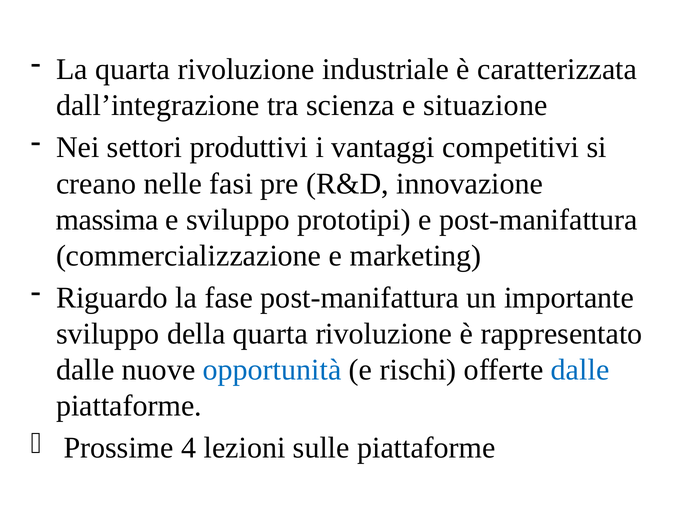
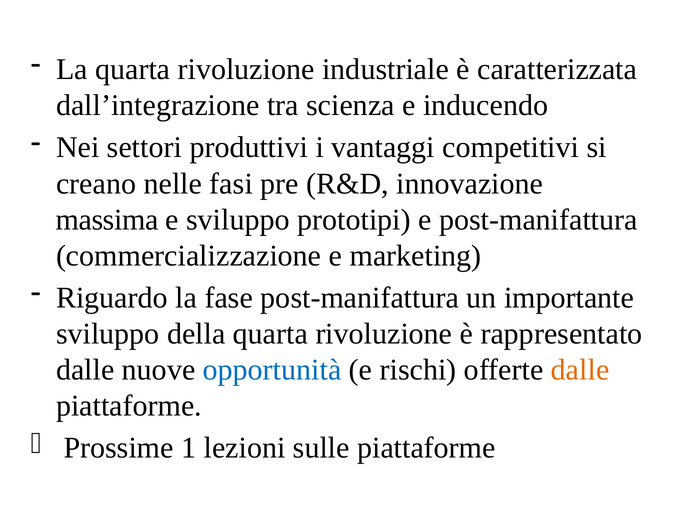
situazione: situazione -> inducendo (486, 105)
dalle colour: blue -> orange (580, 370)
4: 4 -> 1 (189, 448)
